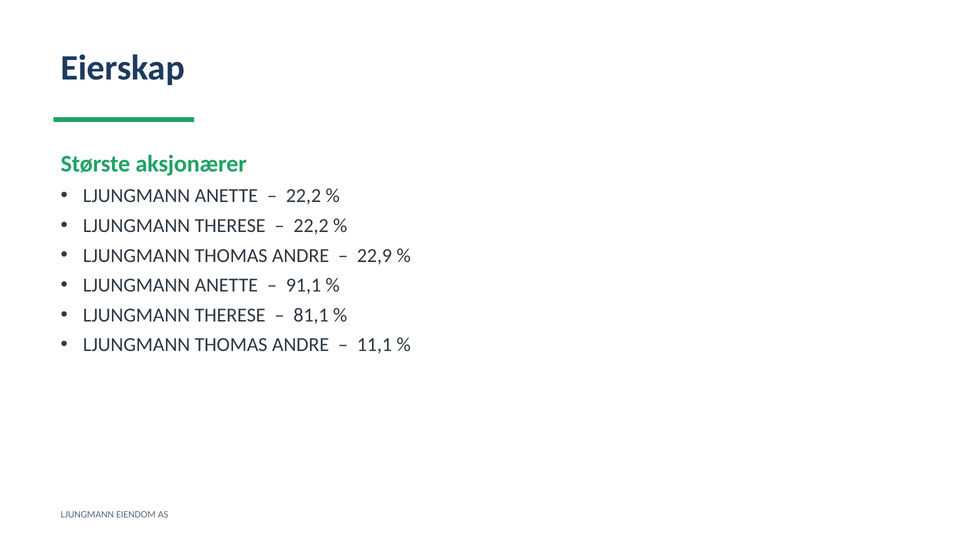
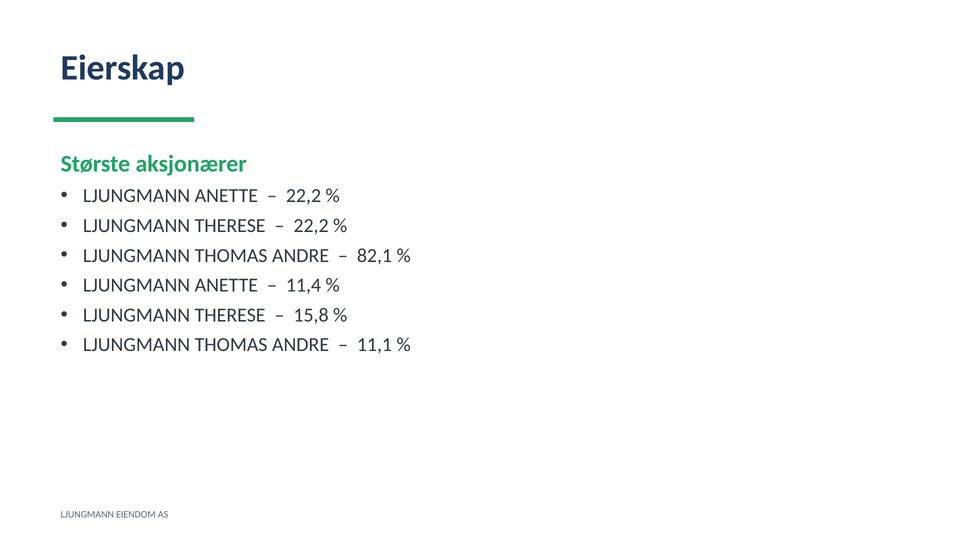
22,9: 22,9 -> 82,1 (374, 256)
91,1: 91,1 -> 11,4 (303, 285)
81,1: 81,1 -> 15,8 (311, 315)
